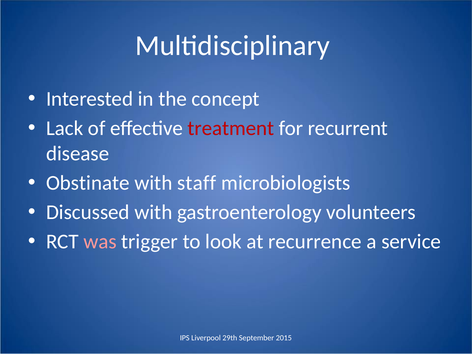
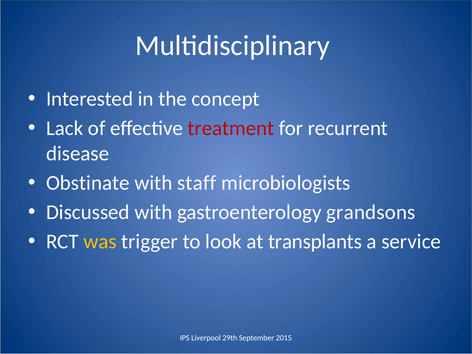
volunteers: volunteers -> grandsons (371, 212)
was colour: pink -> yellow (100, 242)
recurrence: recurrence -> transplants (315, 242)
